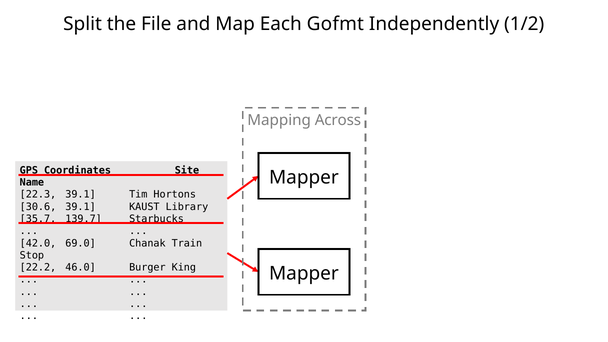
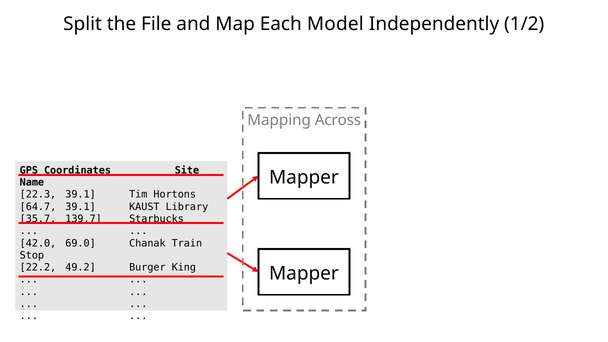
Gofmt: Gofmt -> Model (335, 24)
30.6: 30.6 -> 64.7 (38, 207)
46.0: 46.0 -> 49.2 (81, 267)
